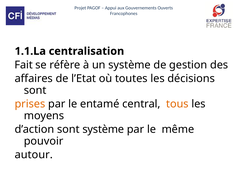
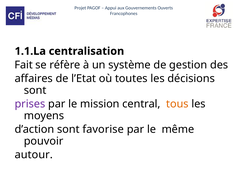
prises colour: orange -> purple (30, 104)
entamé: entamé -> mission (100, 104)
sont système: système -> favorise (103, 130)
